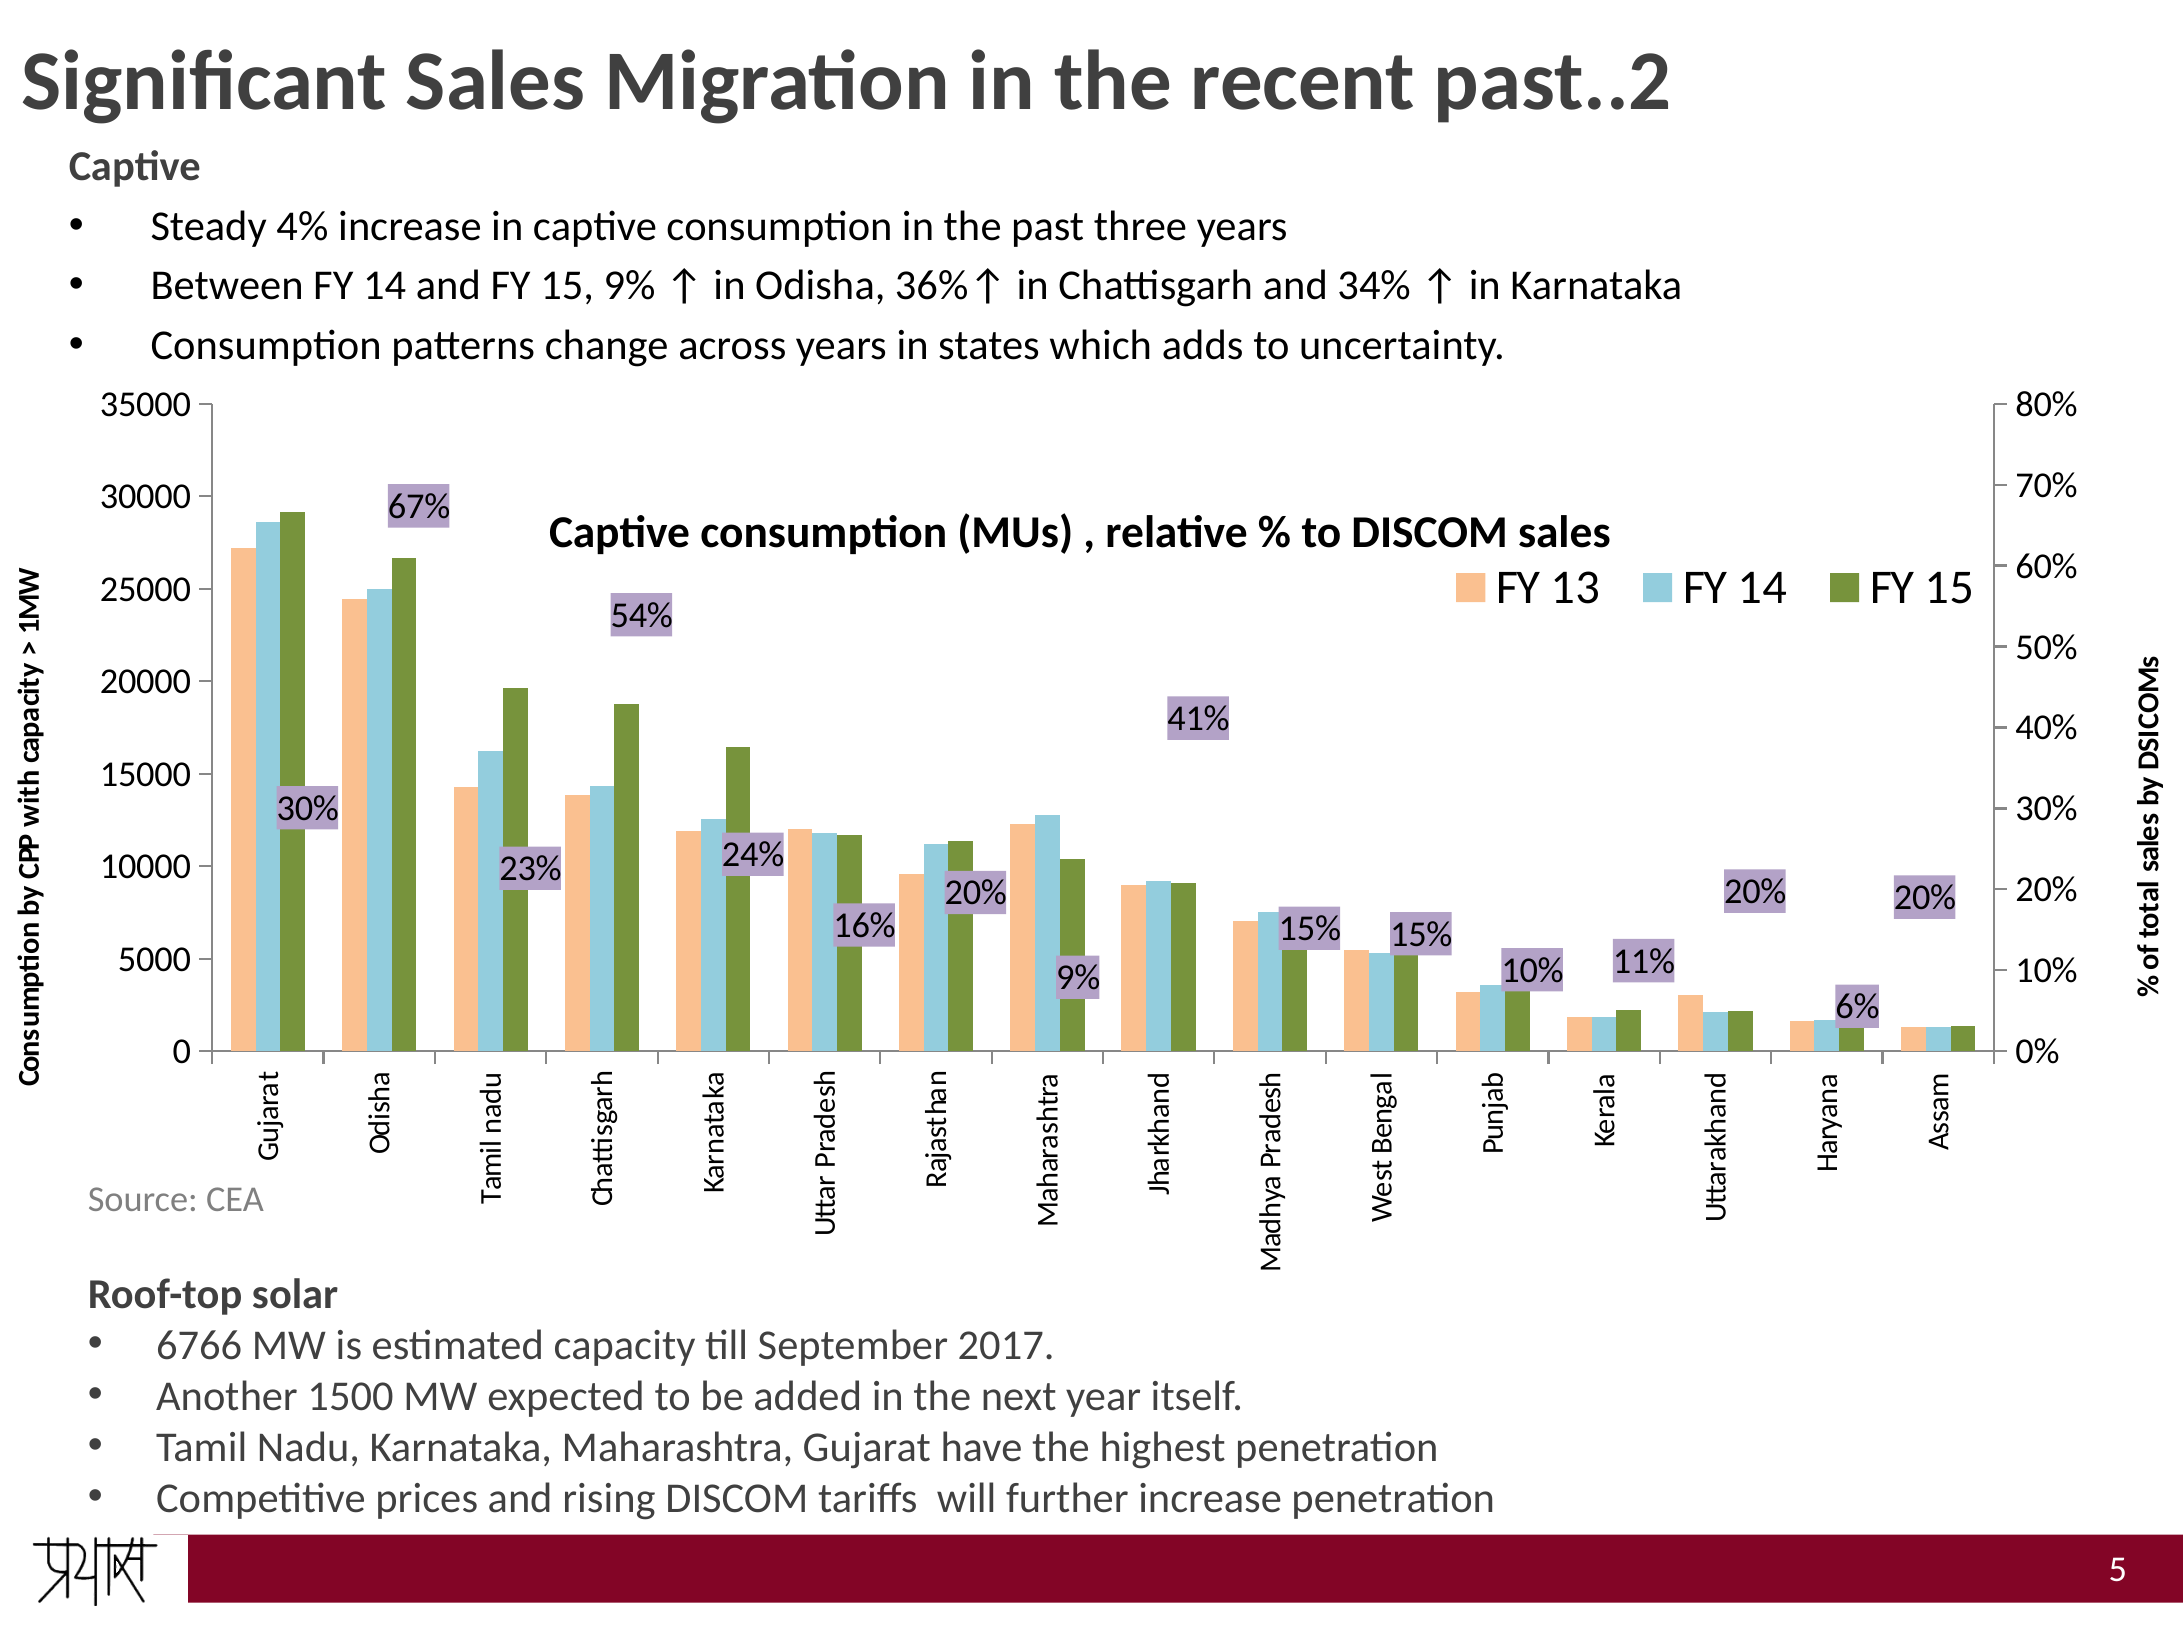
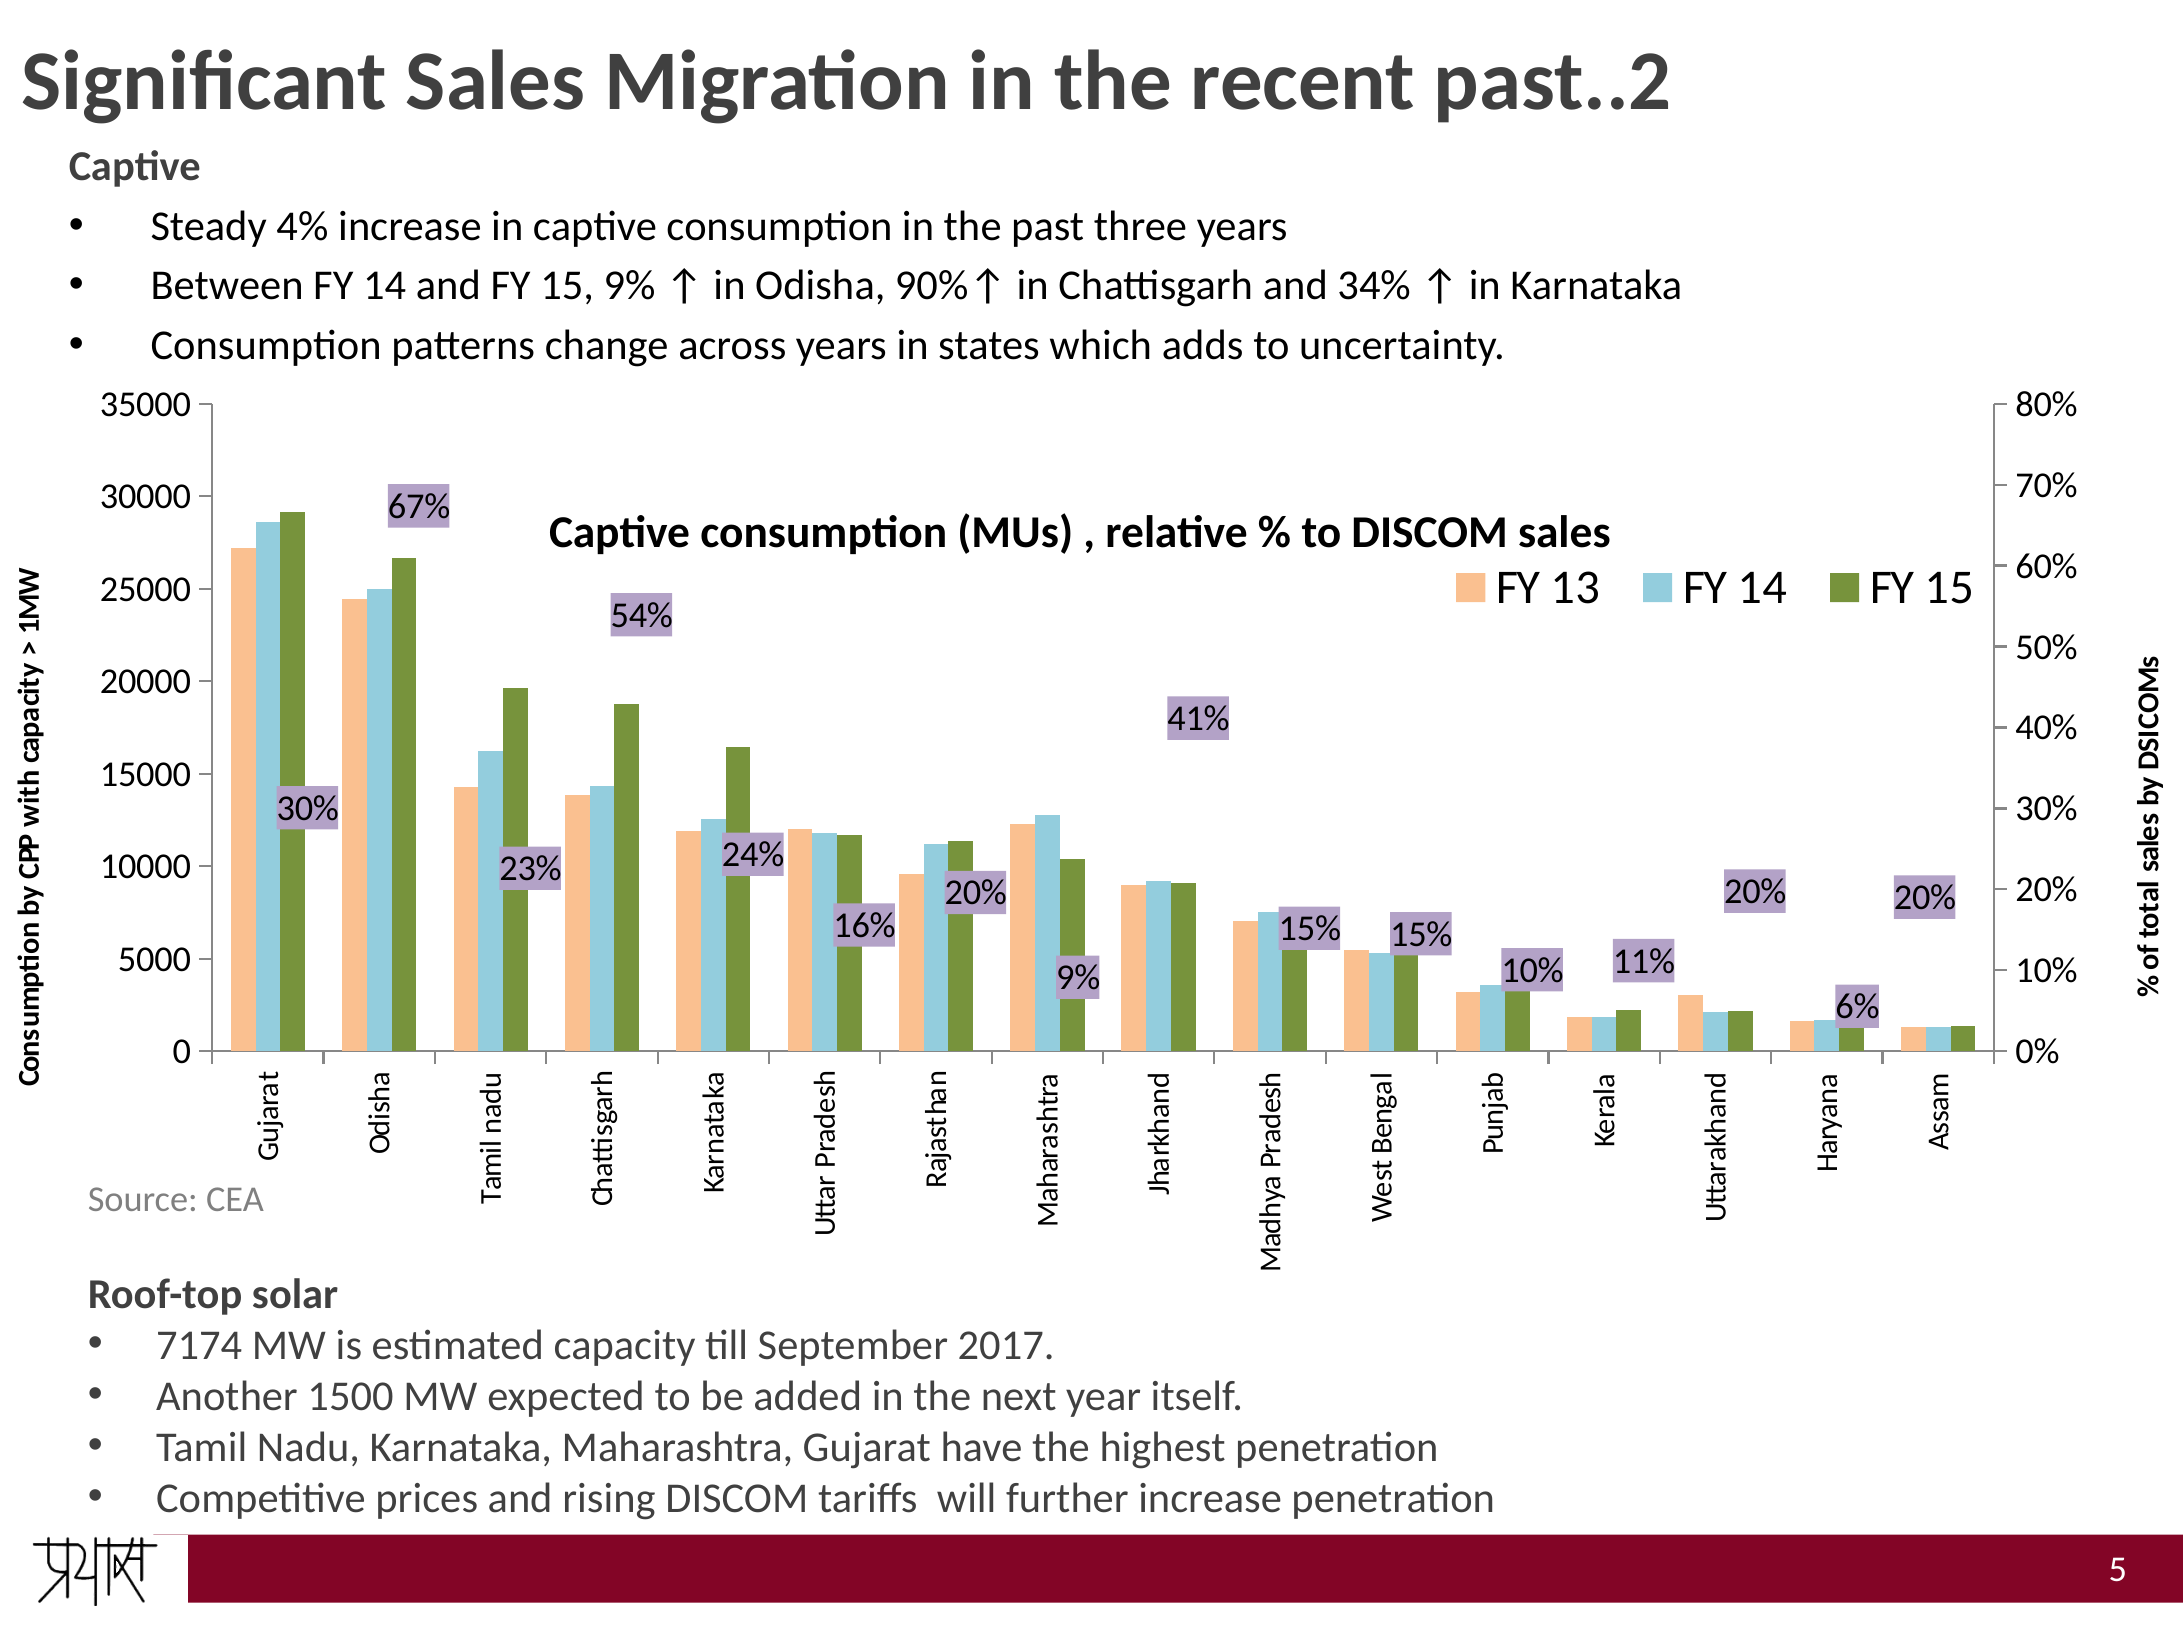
36%↑: 36%↑ -> 90%↑ (951, 286)
6766: 6766 -> 7174 (199, 1345)
